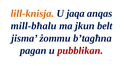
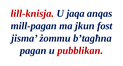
lill-knisja colour: orange -> red (32, 13)
mill-bħalu: mill-bħalu -> mill-pagan (34, 26)
belt: belt -> fost (105, 26)
